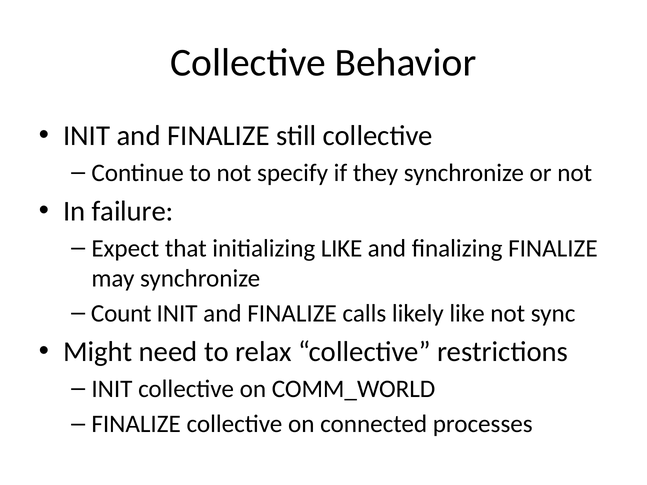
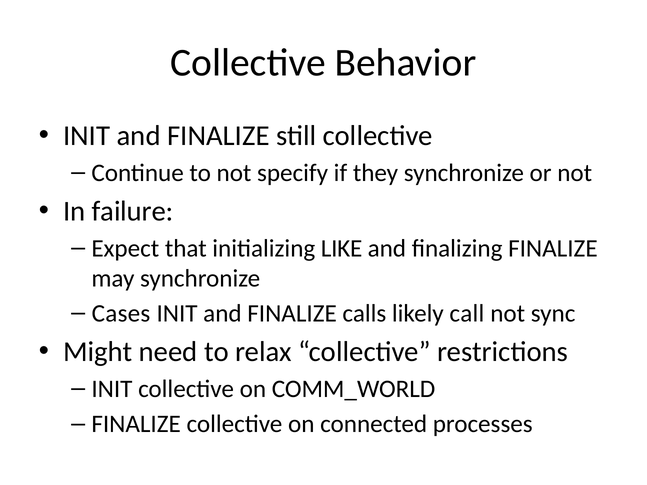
Count: Count -> Cases (121, 314)
likely like: like -> call (467, 314)
